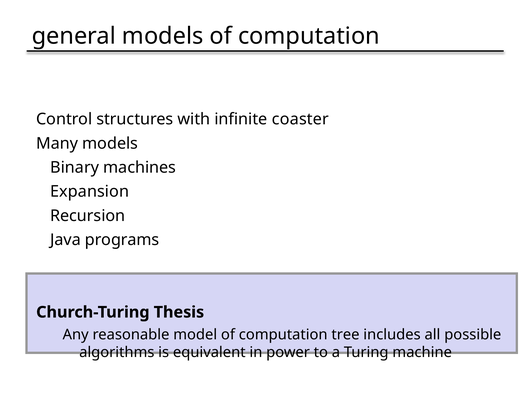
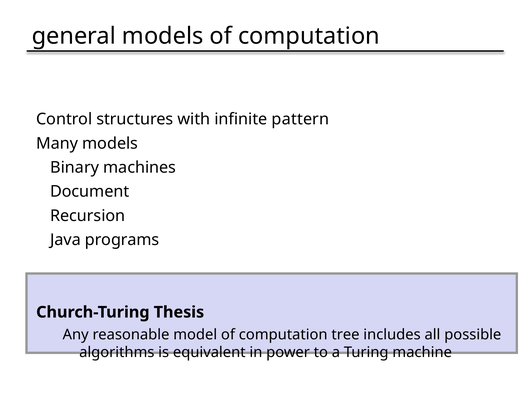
coaster: coaster -> pattern (300, 119)
Expansion: Expansion -> Document (90, 192)
